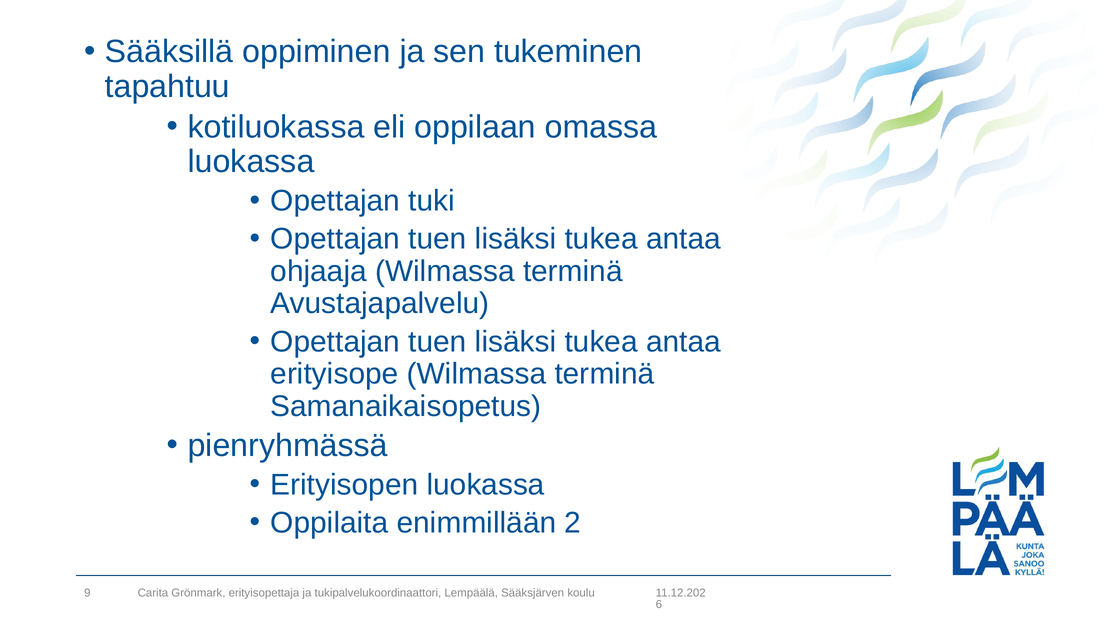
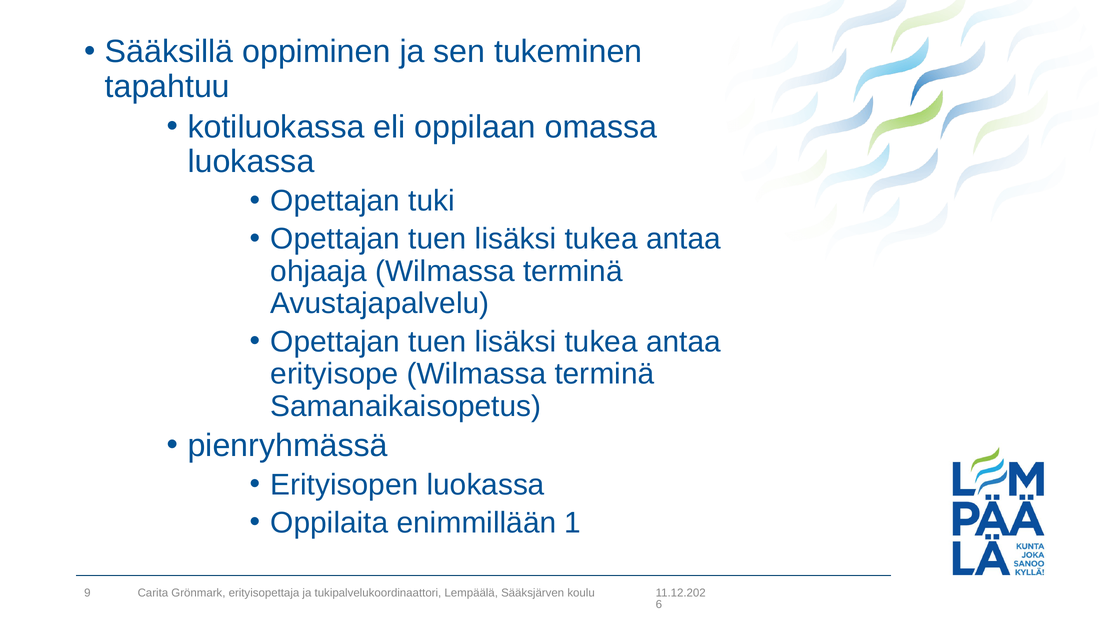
2: 2 -> 1 (573, 523)
